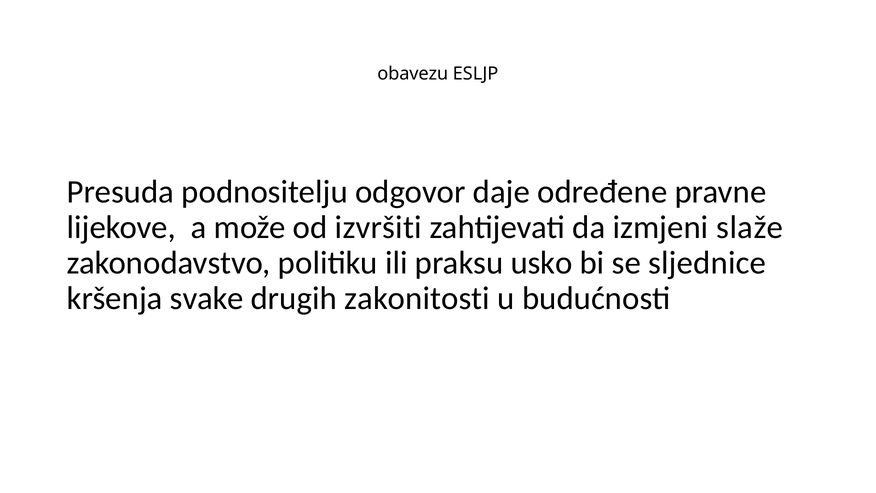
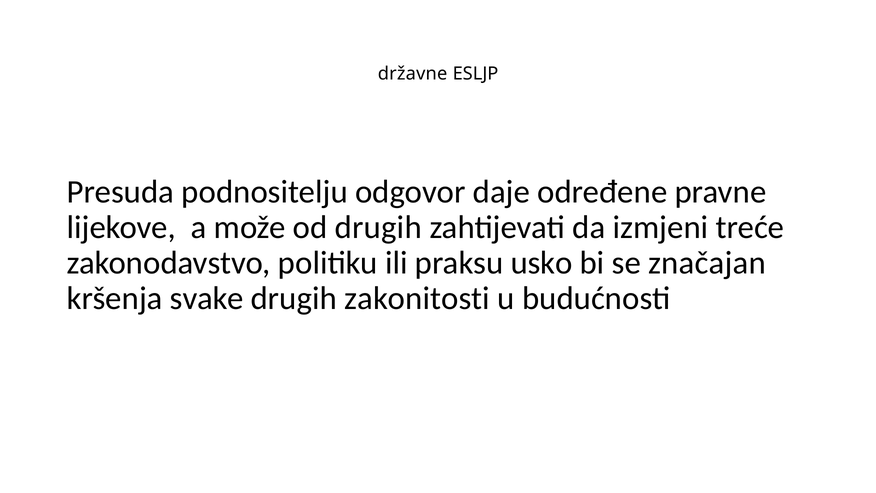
obavezu: obavezu -> državne (413, 74)
od izvršiti: izvršiti -> drugih (378, 227)
slaže: slaže -> treće (750, 227)
sljednice: sljednice -> značajan (707, 263)
